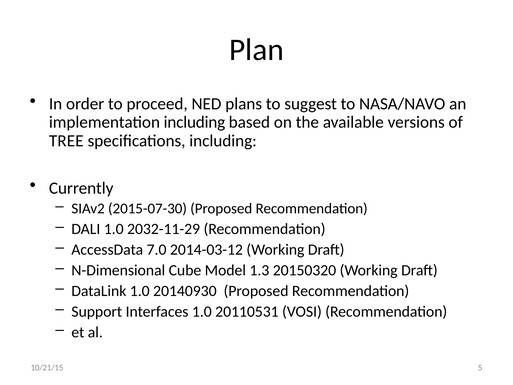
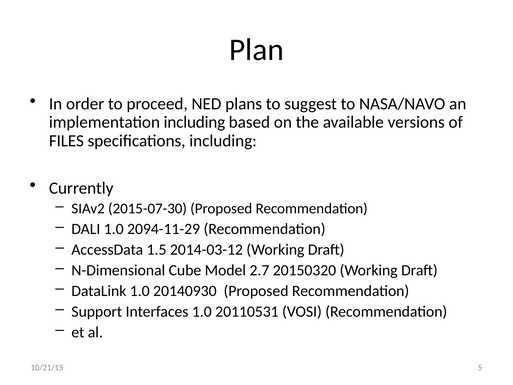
TREE: TREE -> FILES (66, 141)
2032-11-29: 2032-11-29 -> 2094-11-29 (164, 229)
7.0: 7.0 -> 1.5 (157, 250)
1.3: 1.3 -> 2.7 (259, 270)
